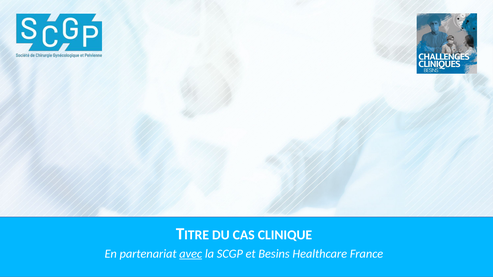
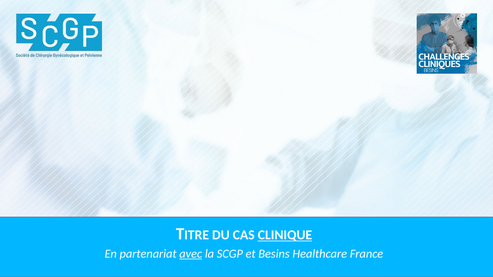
CLINIQUE underline: none -> present (285, 235)
